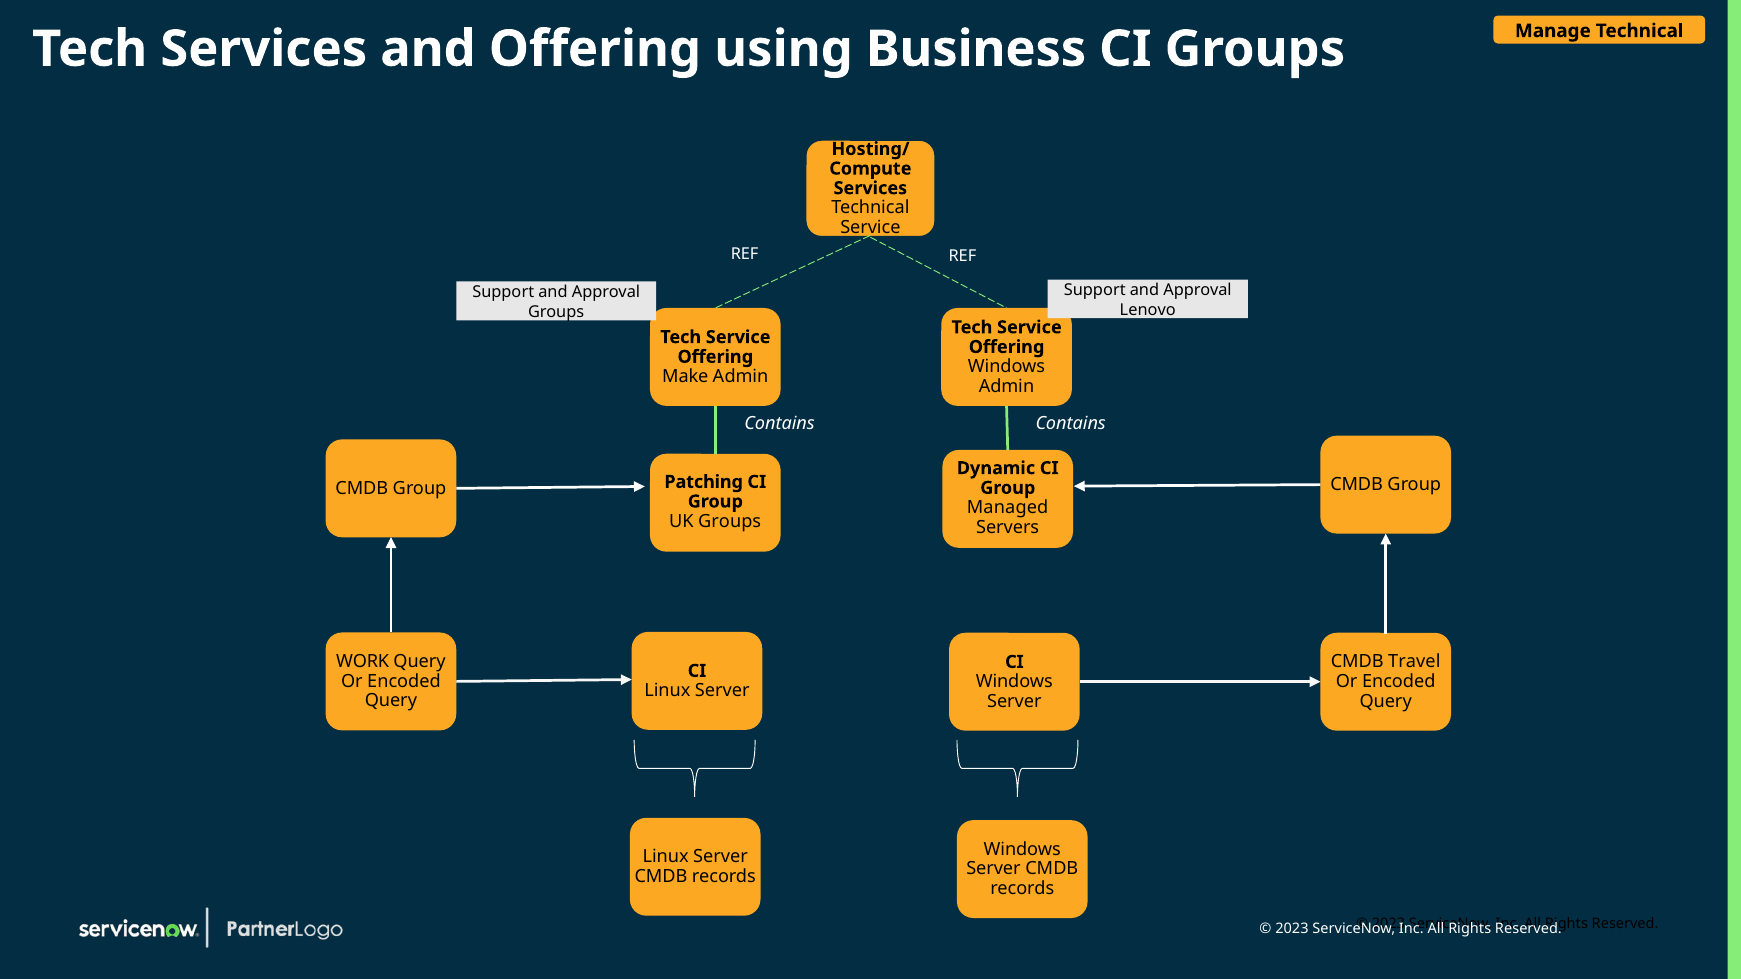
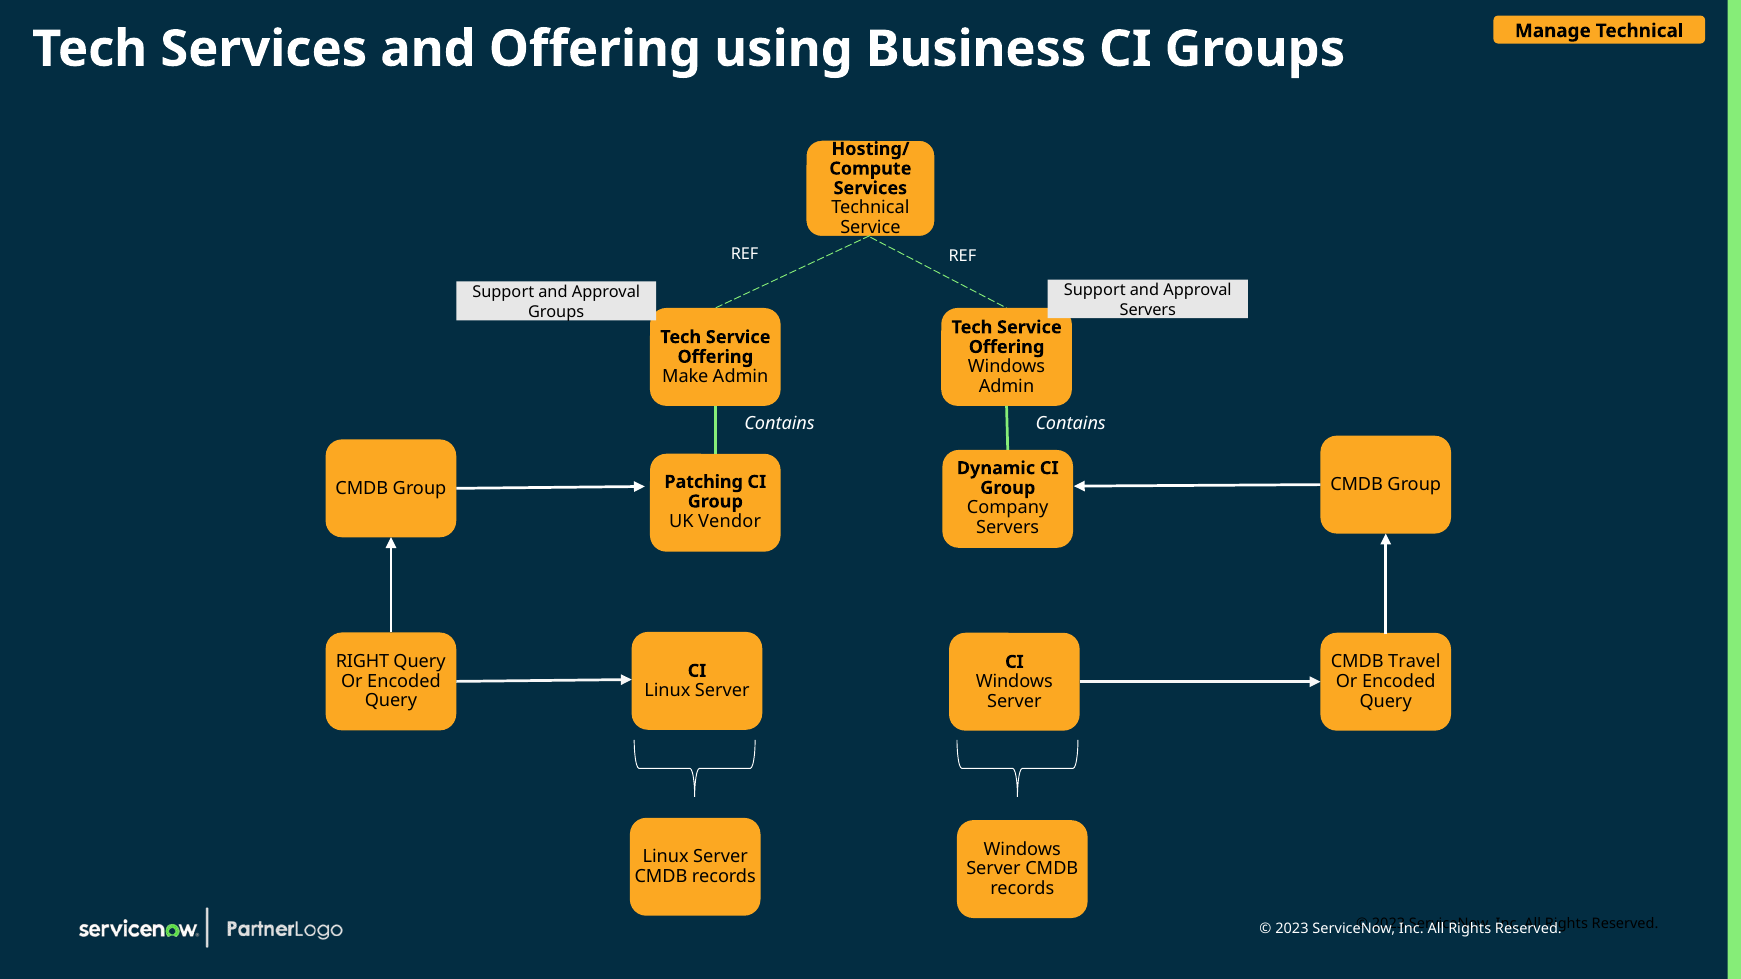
Lenovo: Lenovo -> Servers (1148, 310)
Managed: Managed -> Company (1008, 508)
UK Groups: Groups -> Vendor (730, 521)
WORK: WORK -> RIGHT (363, 662)
